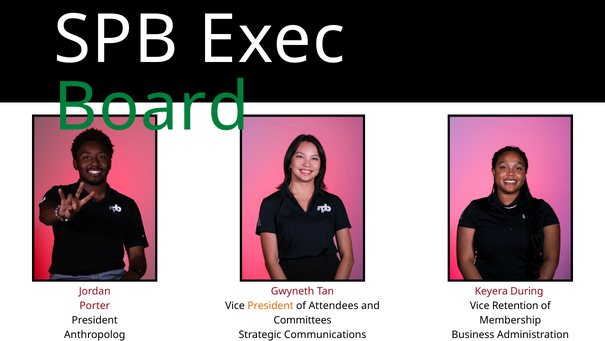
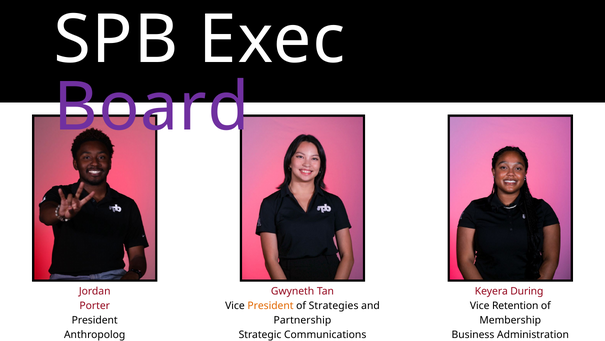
Board colour: green -> purple (151, 107)
Attendees: Attendees -> Strategies (334, 305)
Committees: Committees -> Partnership (302, 320)
